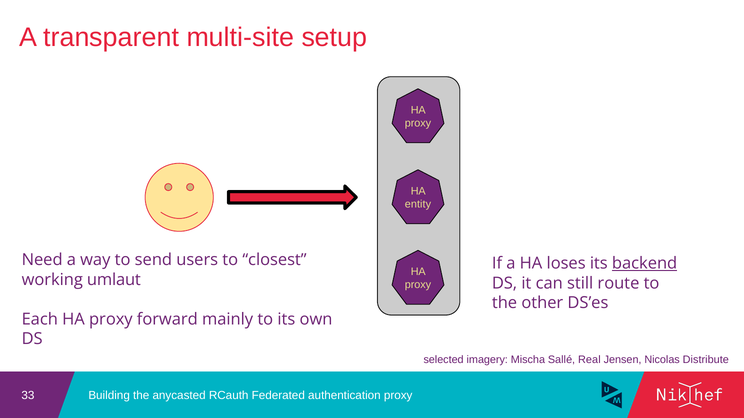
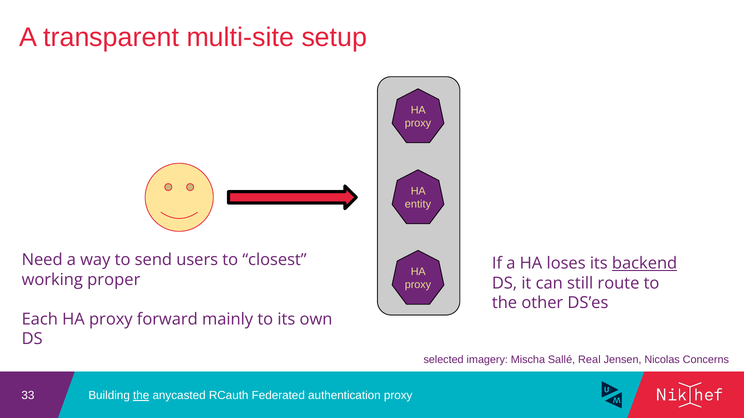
umlaut: umlaut -> proper (114, 280)
Distribute: Distribute -> Concerns (706, 360)
the underline: none -> present (141, 396)
